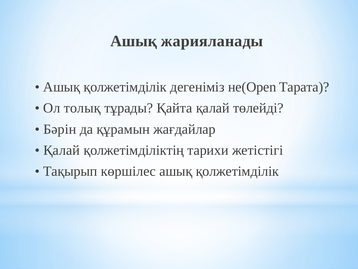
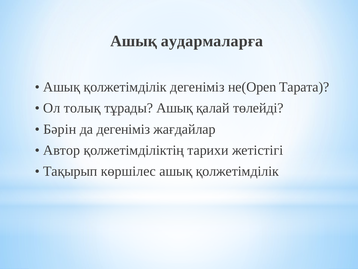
жарияланады: жарияланады -> аудармаларға (212, 41)
тұрады Қайта: Қайта -> Ашық (175, 108)
да құрамын: құрамын -> дегеніміз (123, 129)
Қалай: Қалай -> Автор (62, 150)
